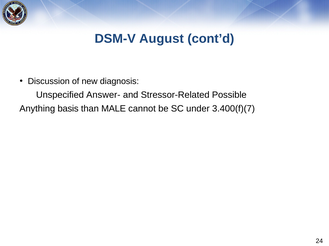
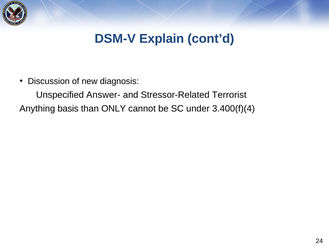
August: August -> Explain (162, 39)
Possible: Possible -> Terrorist (229, 95)
MALE: MALE -> ONLY (114, 109)
3.400(f)(7: 3.400(f)(7 -> 3.400(f)(4 (234, 109)
